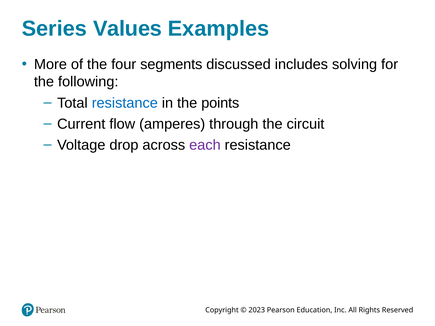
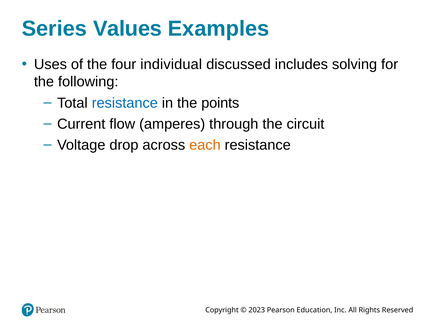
More: More -> Uses (50, 65)
segments: segments -> individual (171, 65)
each colour: purple -> orange (205, 145)
